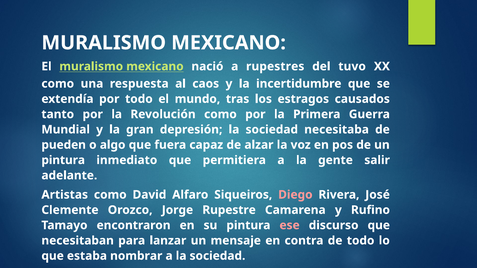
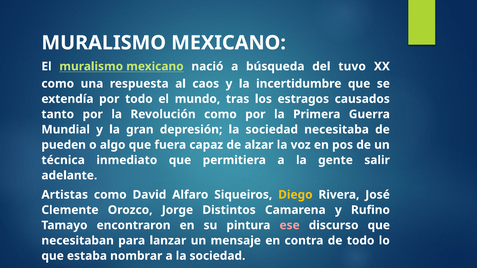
rupestres: rupestres -> búsqueda (275, 66)
pintura: pintura -> técnica (63, 160)
Diego colour: pink -> yellow (295, 195)
Rupestre: Rupestre -> Distintos (229, 210)
